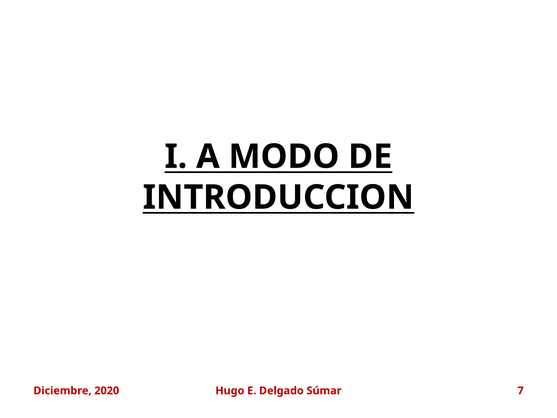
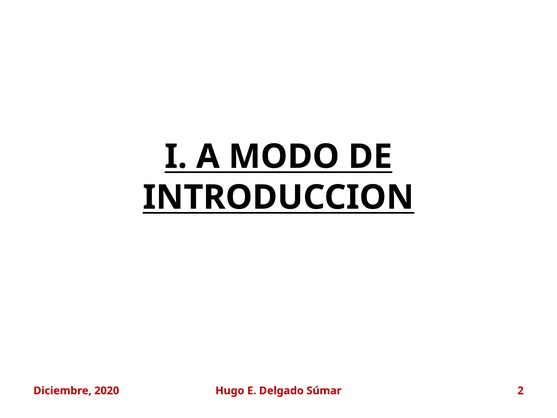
7: 7 -> 2 (521, 390)
